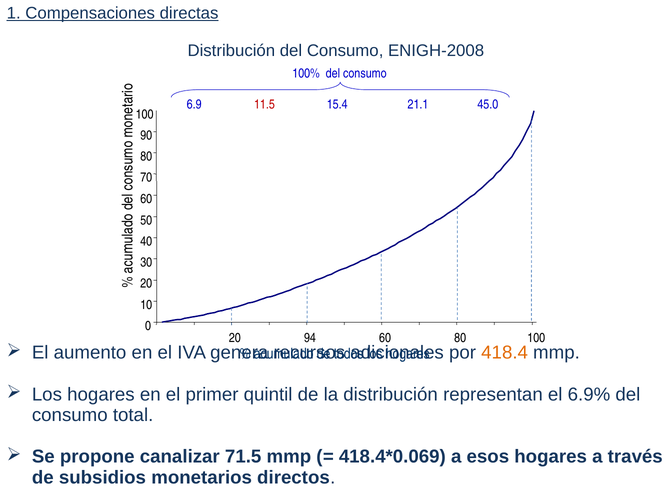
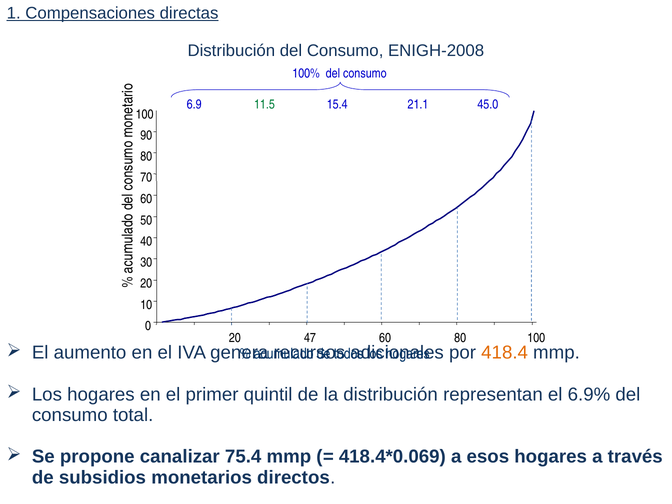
11.5 colour: red -> green (264, 104)
94: 94 -> 47 (310, 338)
71.5: 71.5 -> 75.4 (243, 457)
